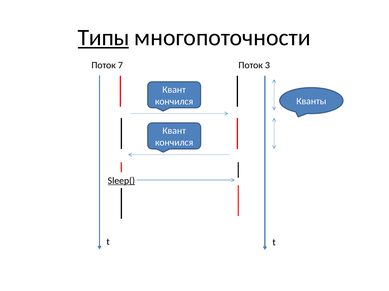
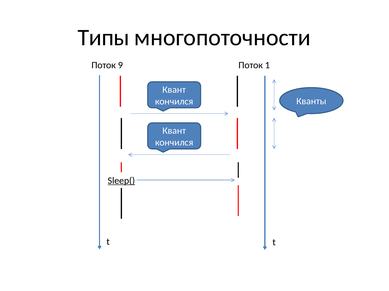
Типы underline: present -> none (104, 38)
7: 7 -> 9 (120, 65)
3: 3 -> 1 (267, 65)
